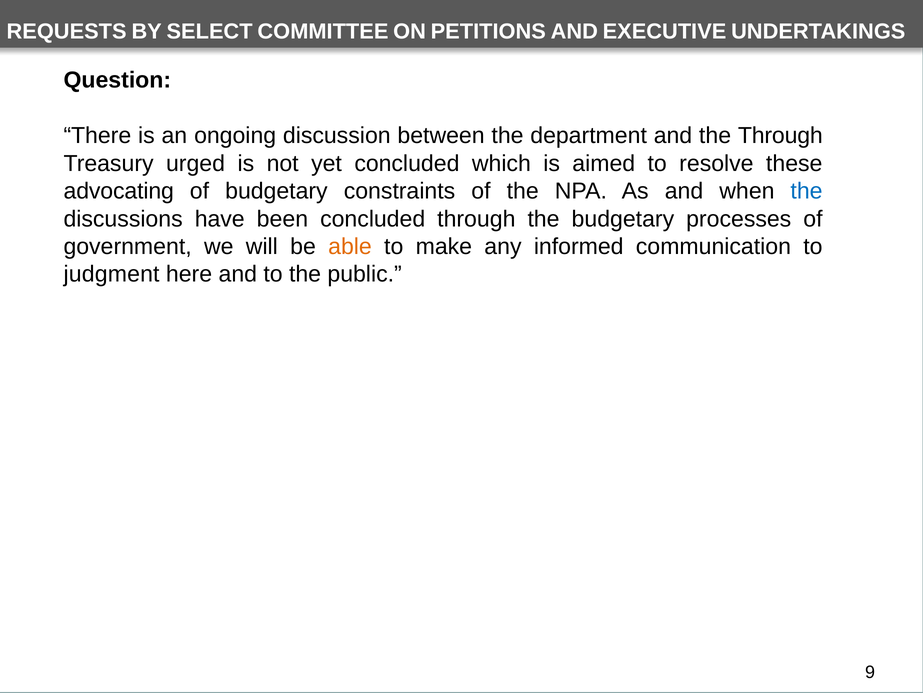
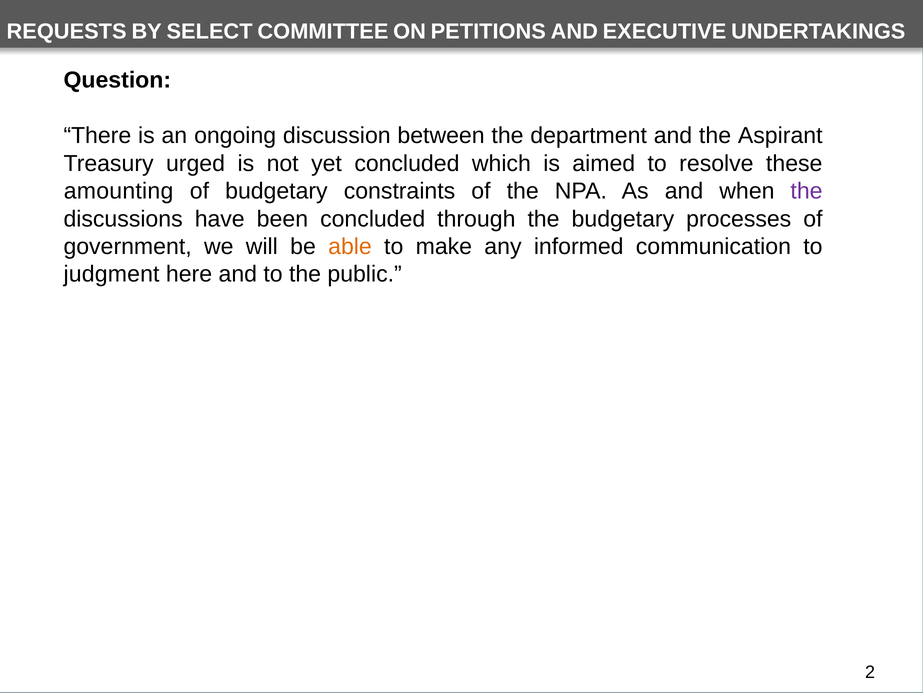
the Through: Through -> Aspirant (780, 136)
advocating: advocating -> amounting (119, 191)
the colour: blue -> purple (807, 191)
9: 9 -> 2 (870, 672)
